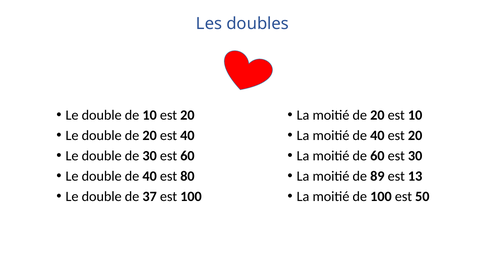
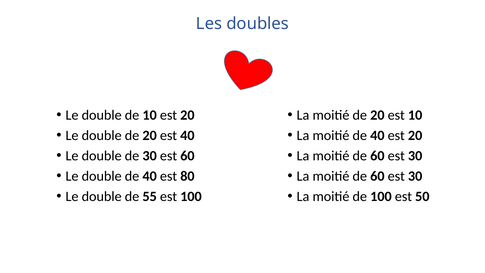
89: 89 -> 60 (377, 176)
13: 13 -> 30 (415, 176)
37: 37 -> 55 (150, 196)
